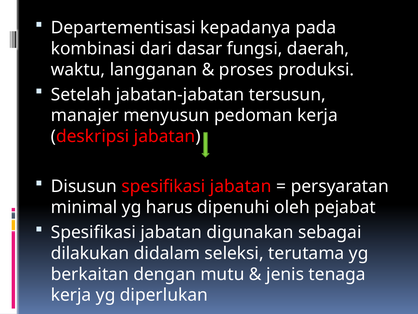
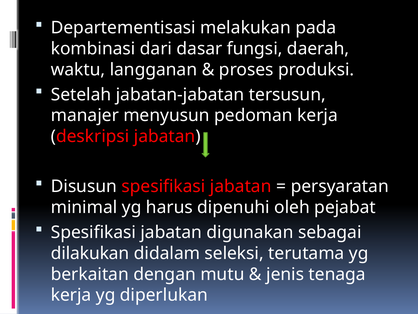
kepadanya: kepadanya -> melakukan (245, 28)
